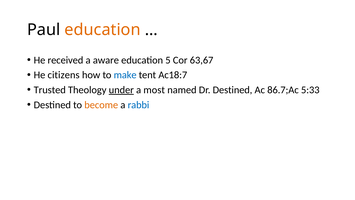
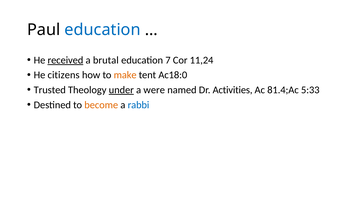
education colour: orange -> blue (103, 30)
received underline: none -> present (65, 60)
aware: aware -> brutal (106, 60)
5: 5 -> 7 (168, 60)
63,67: 63,67 -> 11,24 (202, 60)
make colour: blue -> orange (125, 75)
Ac18:7: Ac18:7 -> Ac18:0 (173, 75)
most: most -> were (154, 90)
Dr Destined: Destined -> Activities (233, 90)
86.7;Ac: 86.7;Ac -> 81.4;Ac (283, 90)
